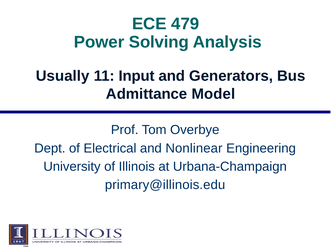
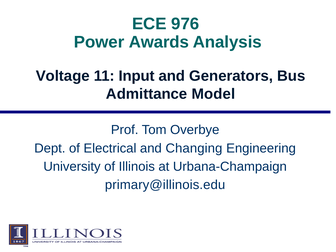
479: 479 -> 976 (185, 24)
Solving: Solving -> Awards (159, 42)
Usually: Usually -> Voltage (63, 76)
Nonlinear: Nonlinear -> Changing (194, 148)
